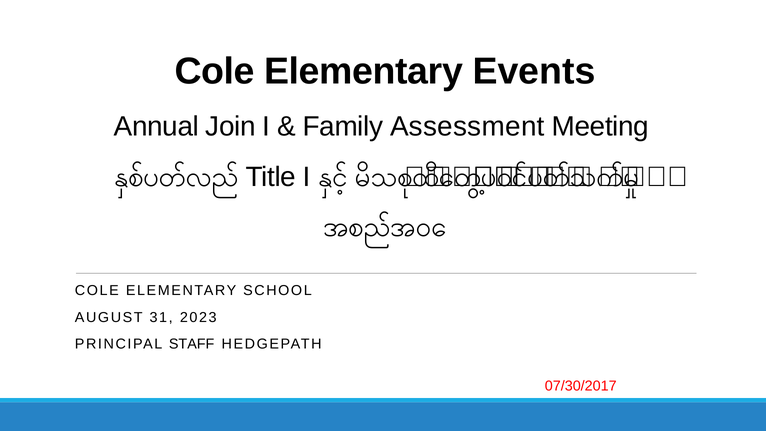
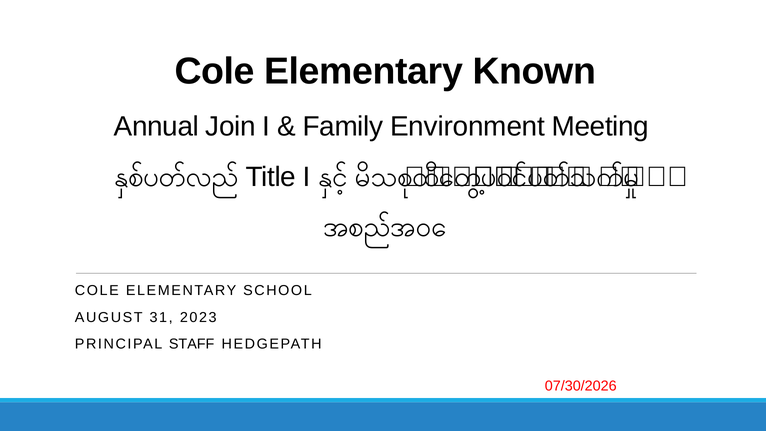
Events: Events -> Known (534, 71)
Assessment: Assessment -> Environment (468, 127)
07/30/2017: 07/30/2017 -> 07/30/2026 (581, 386)
